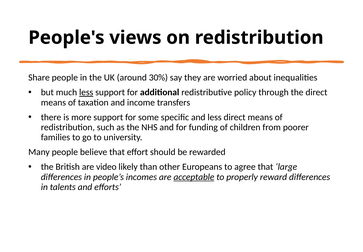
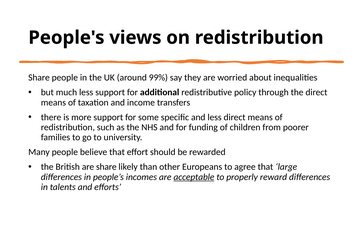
30%: 30% -> 99% (158, 77)
less underline: present -> none (86, 92)
are video: video -> share (106, 166)
